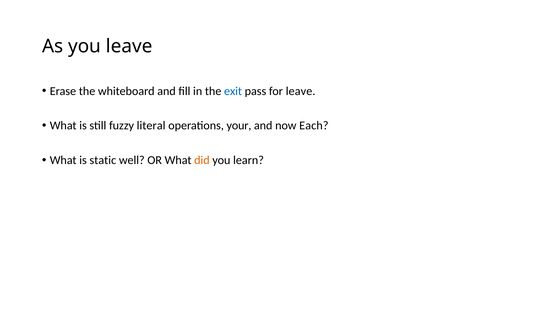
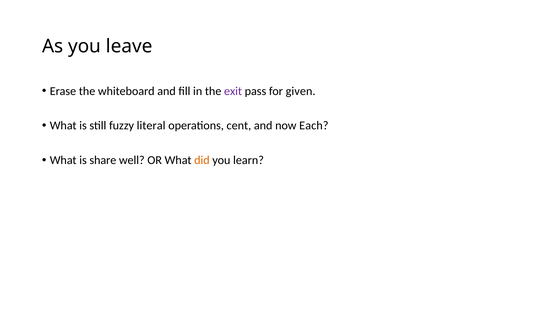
exit colour: blue -> purple (233, 91)
for leave: leave -> given (301, 91)
your: your -> cent (239, 126)
static: static -> share (103, 161)
